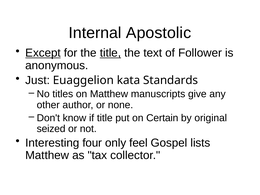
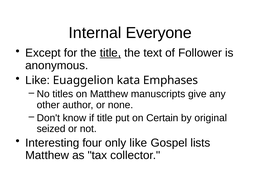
Apostolic: Apostolic -> Everyone (159, 33)
Except underline: present -> none (43, 53)
Just: Just -> Like (38, 80)
Standards: Standards -> Emphases (171, 80)
only feel: feel -> like (138, 143)
